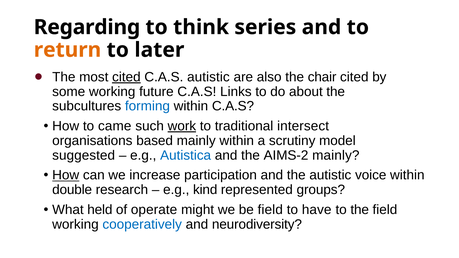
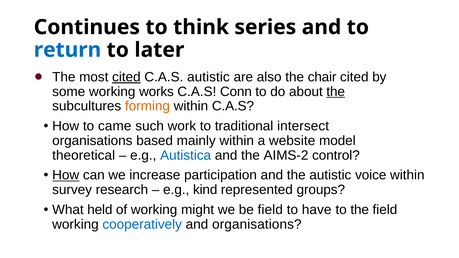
Regarding: Regarding -> Continues (87, 27)
return colour: orange -> blue (67, 50)
future: future -> works (156, 92)
Links: Links -> Conn (236, 92)
the underline: none -> present (336, 92)
forming colour: blue -> orange (147, 106)
work underline: present -> none (182, 126)
scrutiny: scrutiny -> website (292, 141)
suggested: suggested -> theoretical (84, 155)
AIMS-2 mainly: mainly -> control (336, 155)
double: double -> survey (72, 190)
of operate: operate -> working (154, 210)
and neurodiversity: neurodiversity -> organisations (257, 225)
